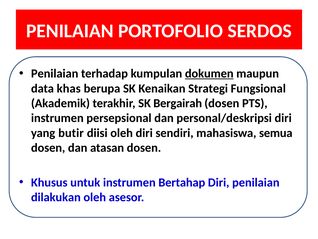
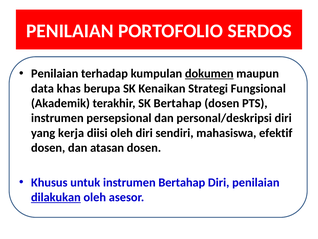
SK Bergairah: Bergairah -> Bertahap (178, 103)
butir: butir -> kerja (71, 133)
semua: semua -> efektif (276, 133)
dilakukan underline: none -> present (56, 197)
